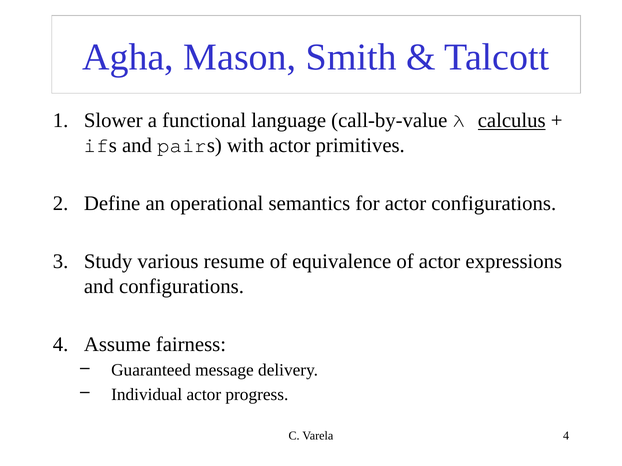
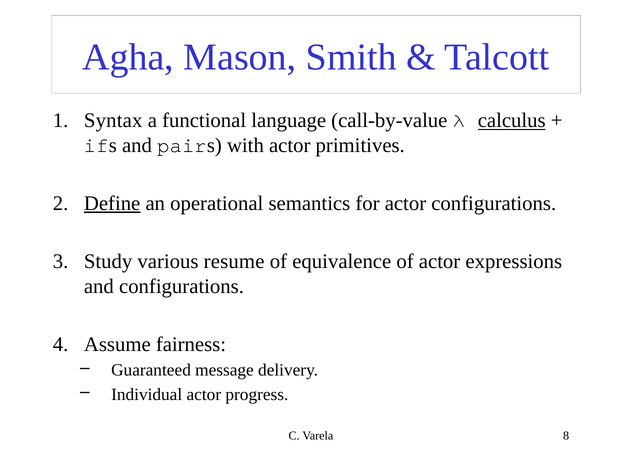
Slower: Slower -> Syntax (113, 121)
Define underline: none -> present (112, 204)
Varela 4: 4 -> 8 (566, 436)
